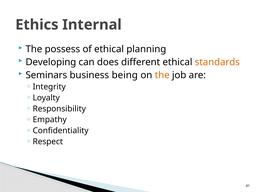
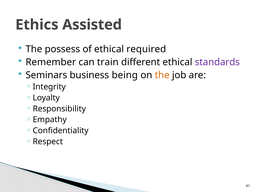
Internal: Internal -> Assisted (92, 25)
planning: planning -> required (146, 49)
Developing: Developing -> Remember (51, 62)
does: does -> train (108, 62)
standards colour: orange -> purple (217, 62)
